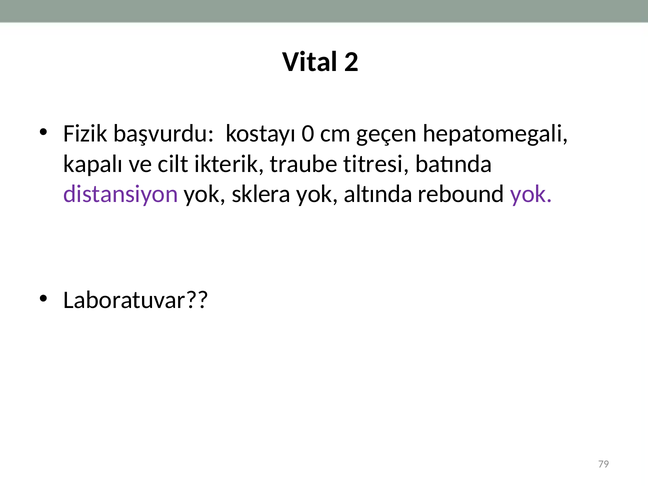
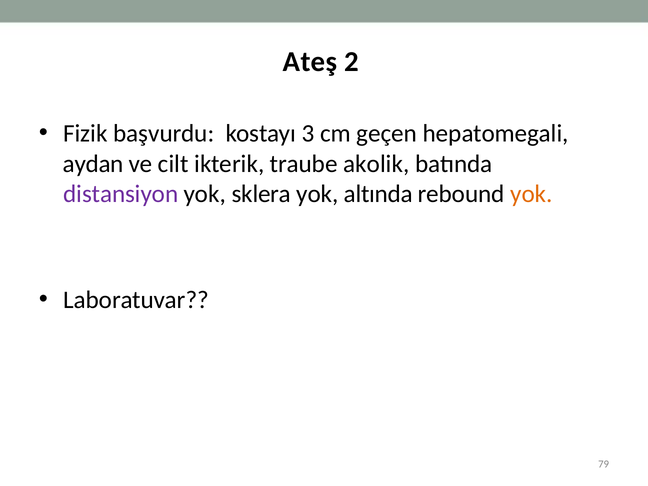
Vital: Vital -> Ateş (310, 62)
0: 0 -> 3 (308, 134)
kapalı: kapalı -> aydan (93, 164)
titresi: titresi -> akolik (376, 164)
yok colour: purple -> orange (531, 194)
